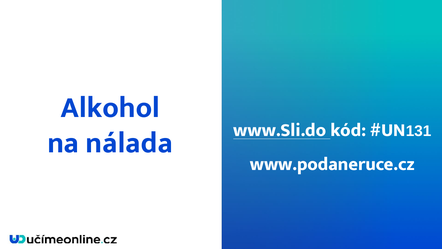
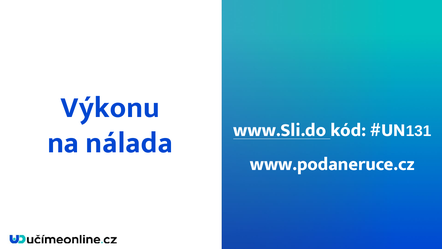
Alkohol: Alkohol -> Výkonu (110, 107)
